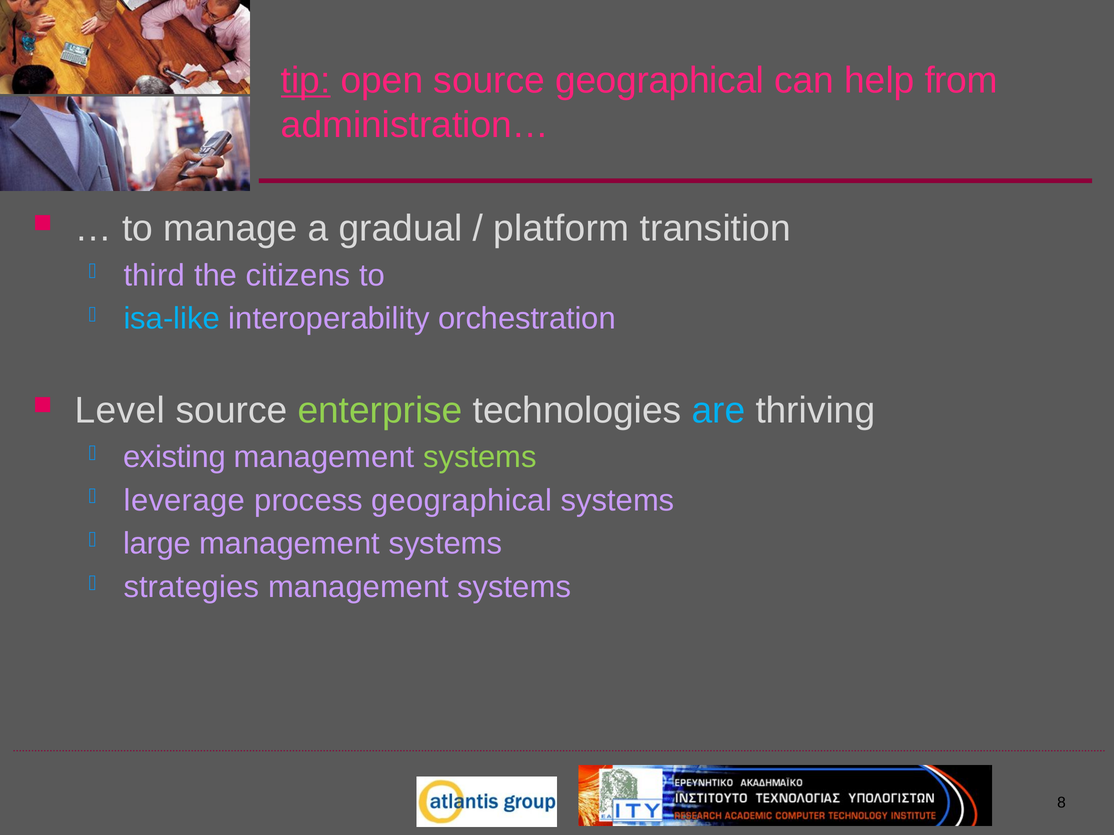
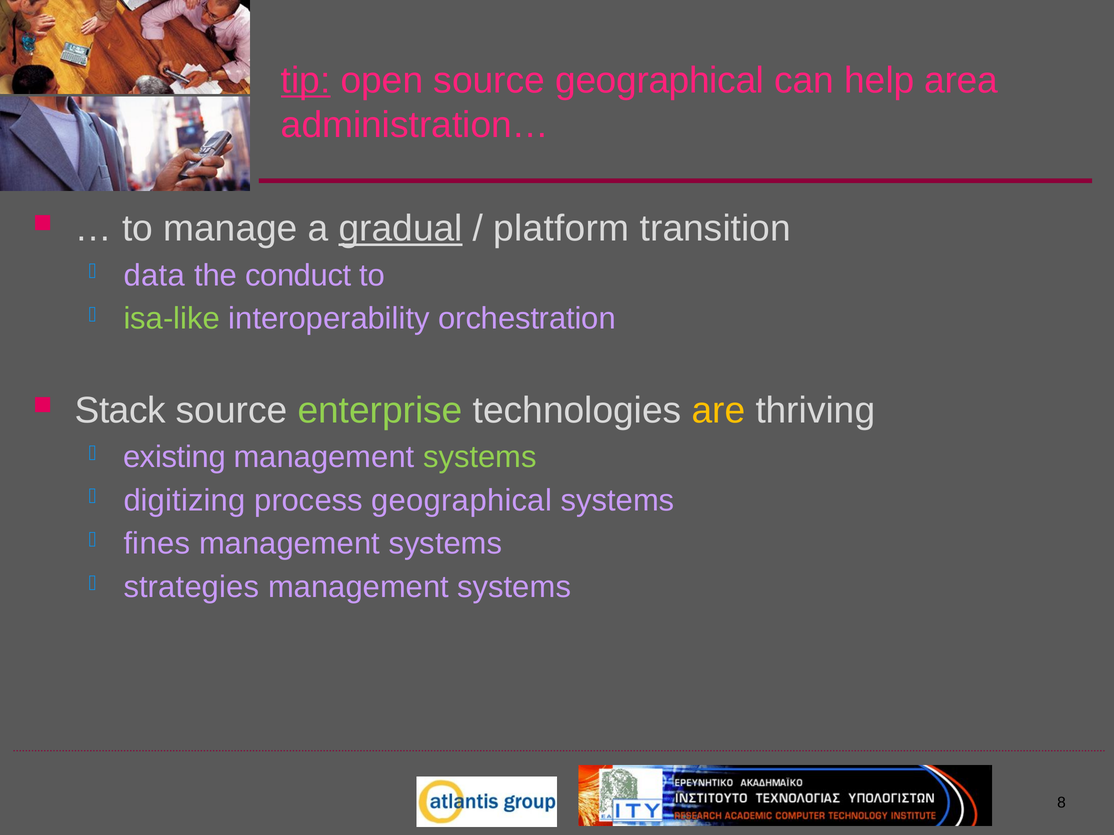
from: from -> area (961, 81)
gradual underline: none -> present (401, 229)
third: third -> data (154, 275)
citizens: citizens -> conduct (298, 275)
isa-like colour: light blue -> light green (172, 319)
Level: Level -> Stack (120, 411)
are colour: light blue -> yellow (719, 411)
leverage: leverage -> digitizing (184, 501)
large: large -> fines (157, 544)
